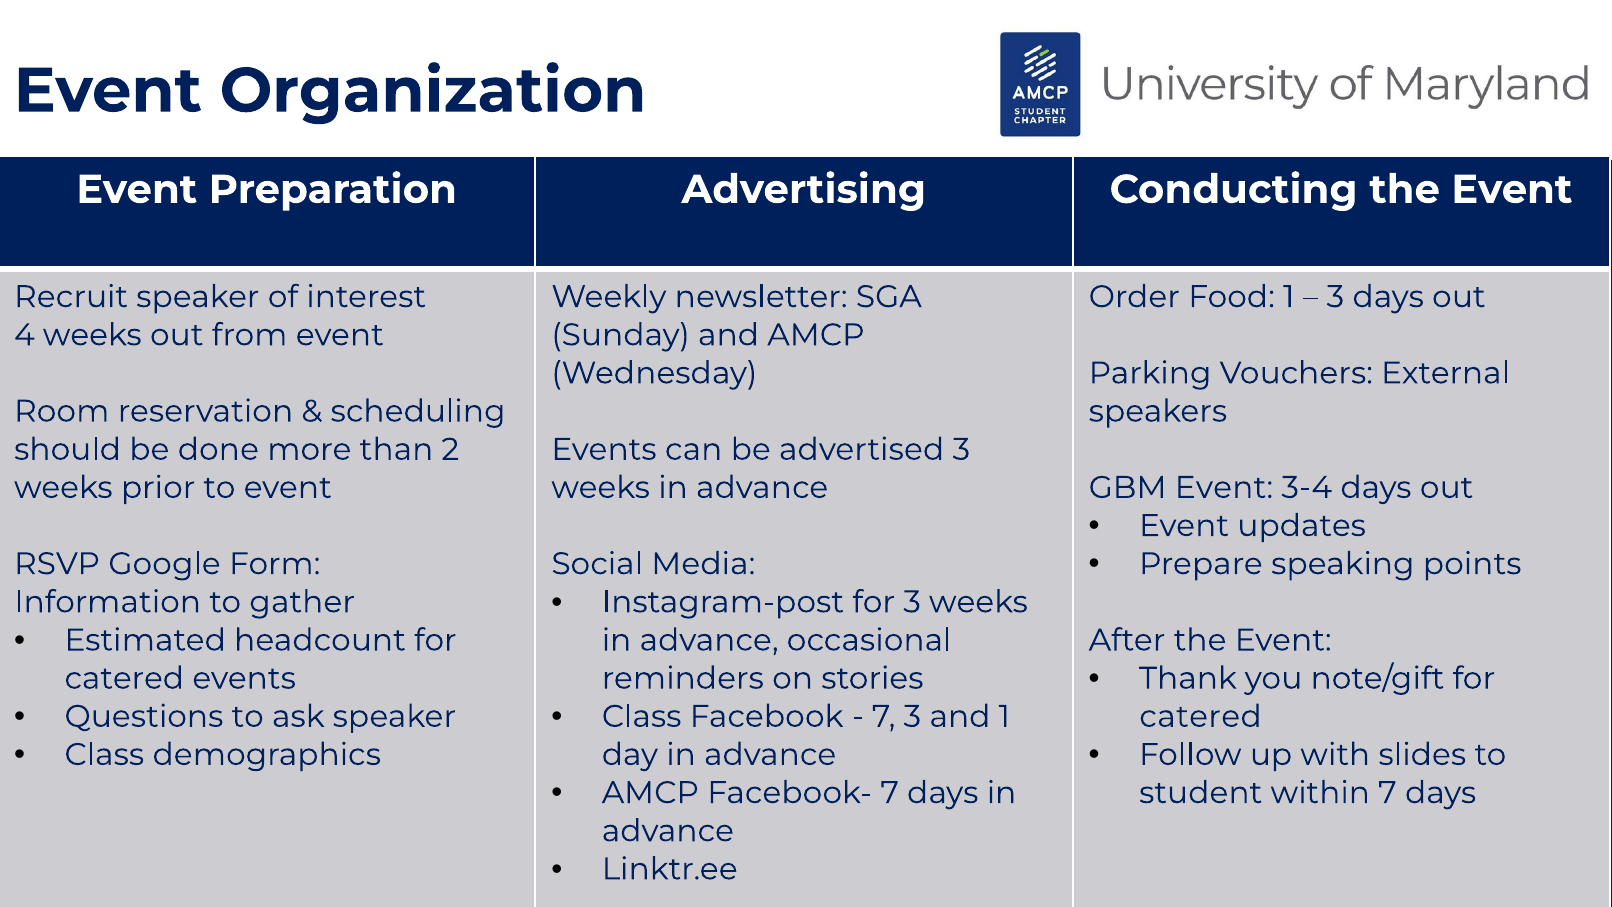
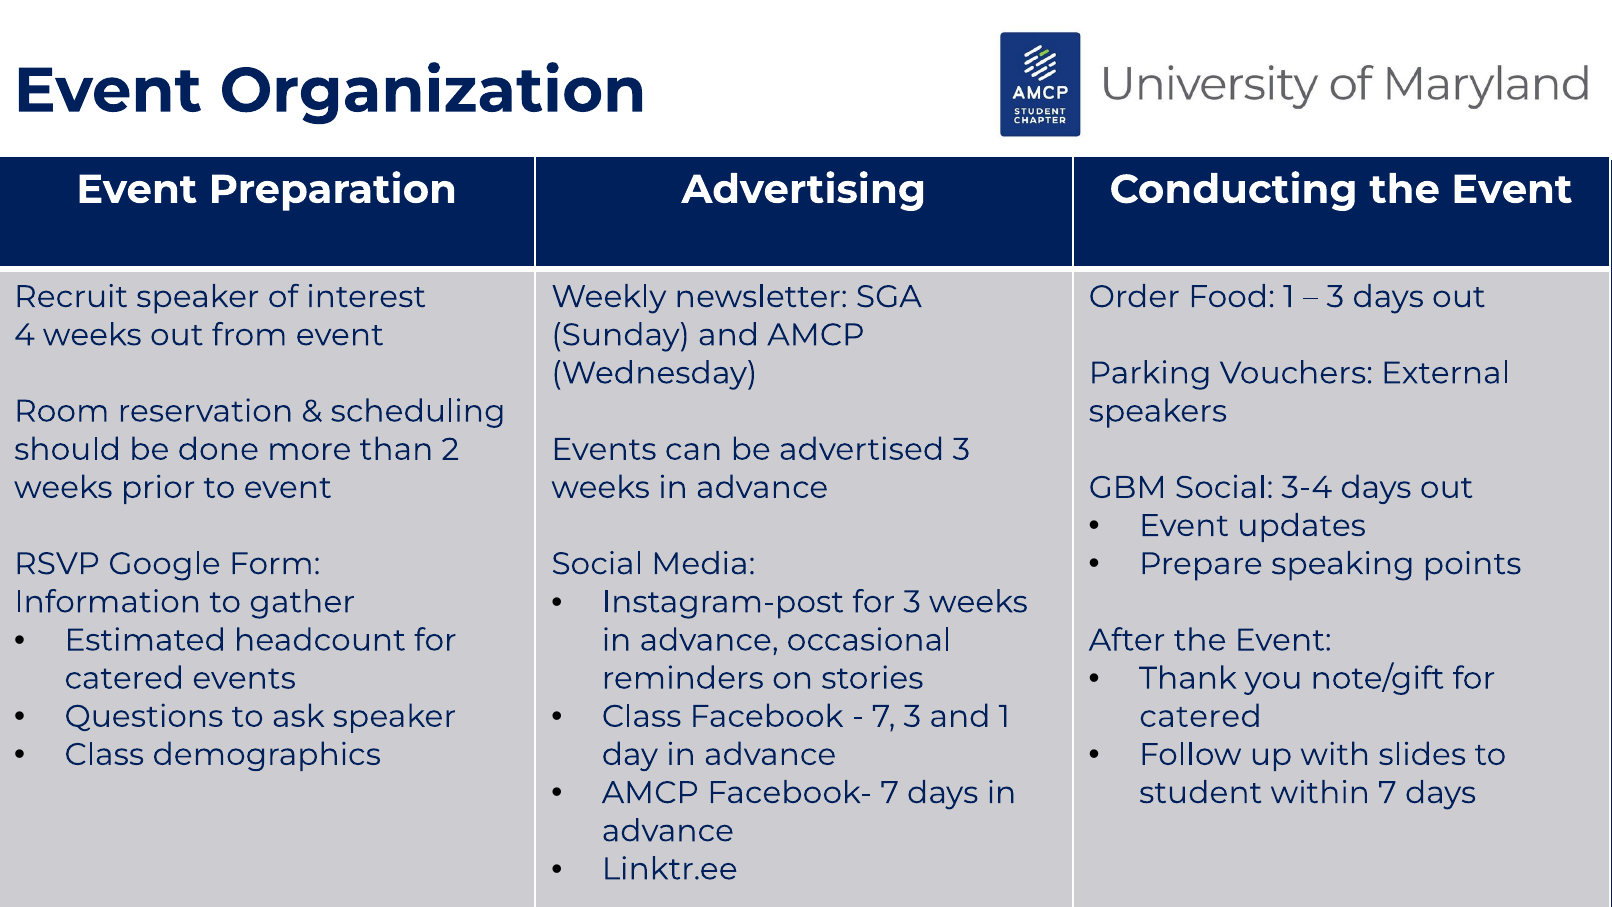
GBM Event: Event -> Social (1224, 487)
